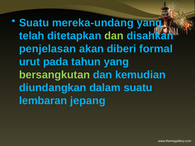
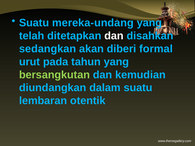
dan colour: light green -> white (114, 36)
penjelasan: penjelasan -> sedangkan (48, 49)
jepang: jepang -> otentik (88, 101)
